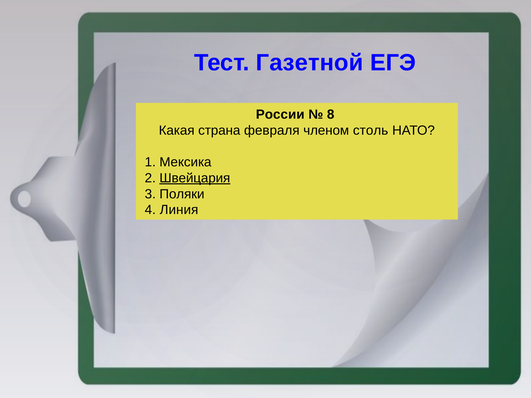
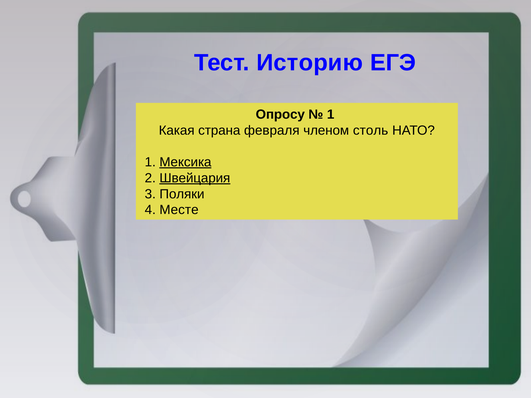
Газетной: Газетной -> Историю (310, 63)
России: России -> Опросу (280, 114)
8: 8 -> 1 (331, 114)
Мексика underline: none -> present (185, 162)
Линия: Линия -> Месте (179, 210)
